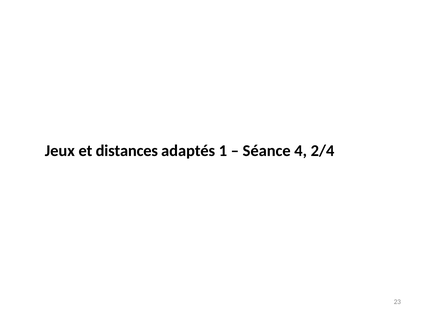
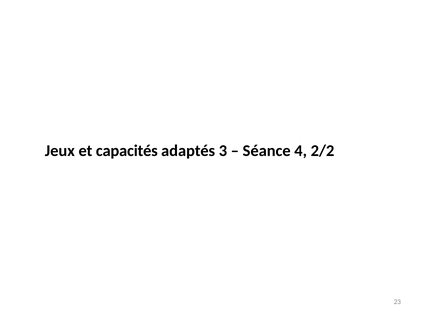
distances: distances -> capacités (127, 151)
1: 1 -> 3 (223, 151)
2/4: 2/4 -> 2/2 (323, 151)
